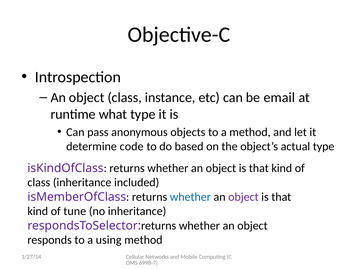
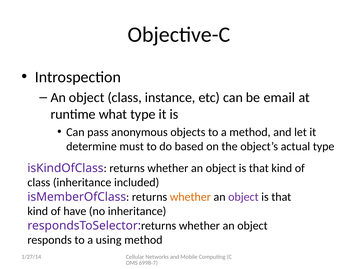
code: code -> must (132, 146)
whether colour: blue -> orange (190, 197)
tune: tune -> have (75, 211)
